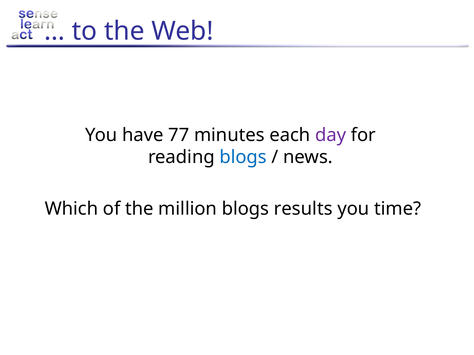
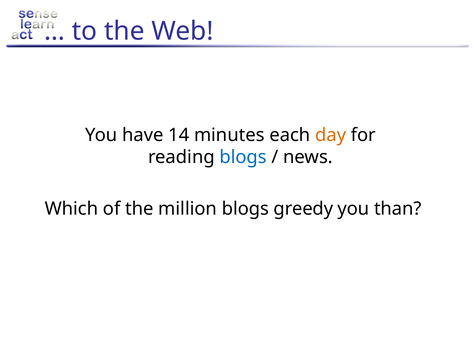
77: 77 -> 14 (179, 135)
day colour: purple -> orange (331, 135)
results: results -> greedy (303, 209)
time: time -> than (398, 209)
